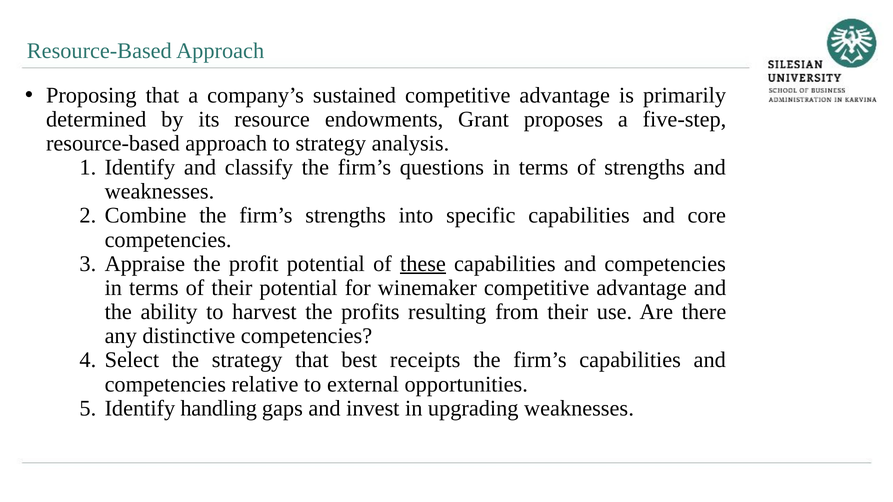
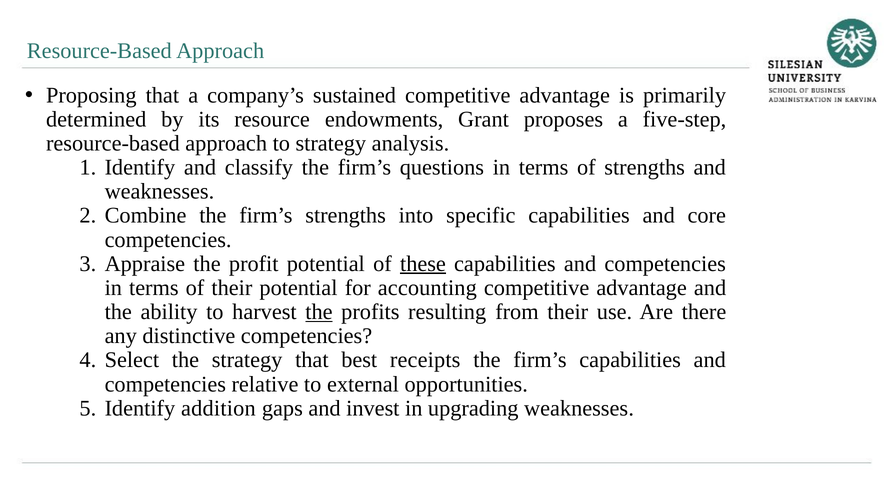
winemaker: winemaker -> accounting (427, 288)
the underline: none -> present (319, 312)
handling: handling -> addition (218, 409)
